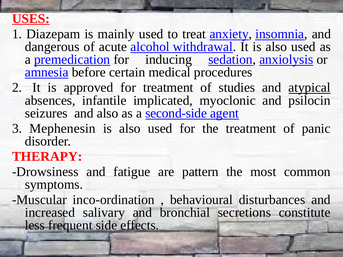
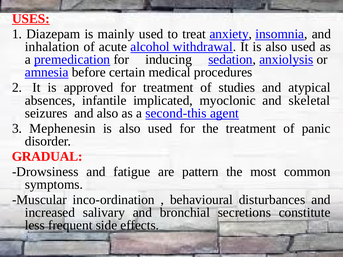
dangerous: dangerous -> inhalation (52, 47)
atypical underline: present -> none (309, 88)
psilocin: psilocin -> skeletal (309, 100)
second-side: second-side -> second-this (176, 113)
THERAPY: THERAPY -> GRADUAL (47, 157)
